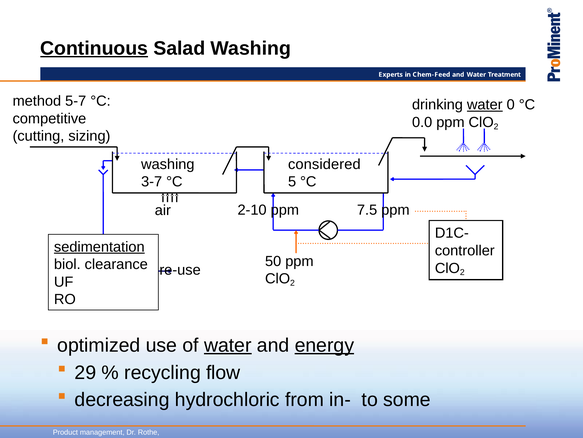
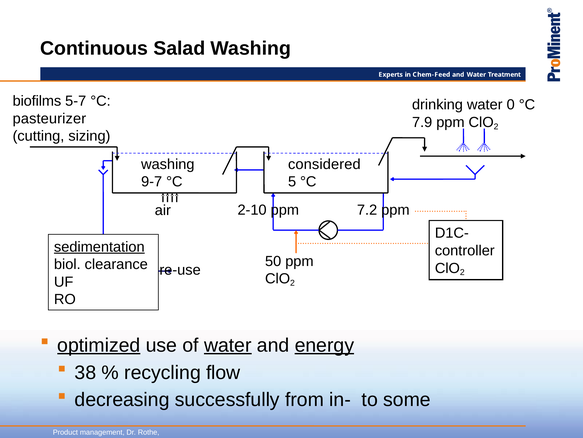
Continuous underline: present -> none (94, 48)
method: method -> biofilms (37, 101)
water underline: present -> none (485, 105)
competitive: competitive -> pasteurizer (49, 118)
0.0: 0.0 -> 7.9 (422, 122)
3-7: 3-7 -> 9-7 (152, 181)
7.5: 7.5 -> 7.2 (367, 210)
optimized underline: none -> present (99, 345)
29: 29 -> 38 (85, 372)
hydrochloric: hydrochloric -> successfully (227, 399)
